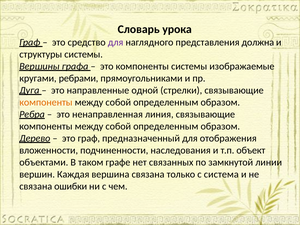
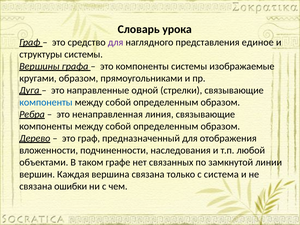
должна: должна -> единое (258, 42)
кругами ребрами: ребрами -> образом (78, 78)
компоненты colour: orange -> blue (46, 102)
объект: объект -> любой (251, 150)
